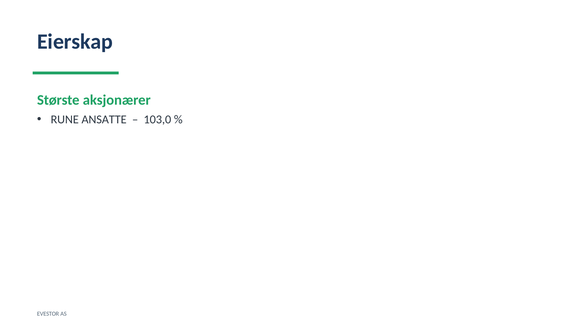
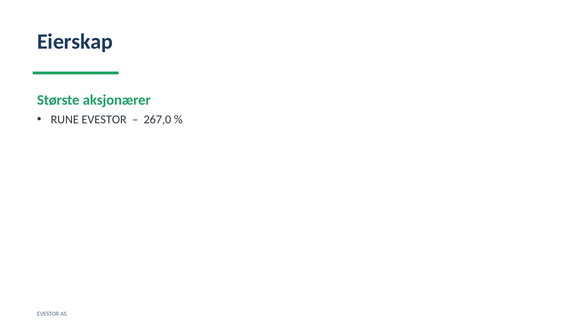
RUNE ANSATTE: ANSATTE -> EVESTOR (104, 120)
103,0: 103,0 -> 267,0 (157, 120)
